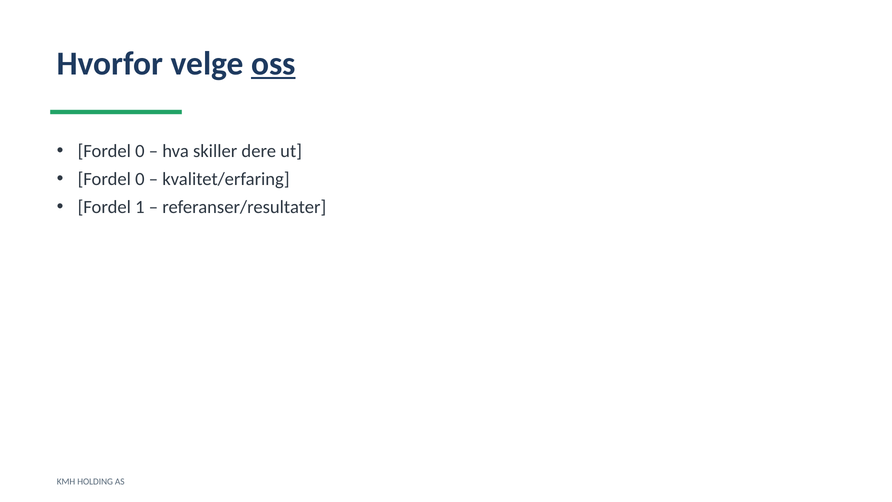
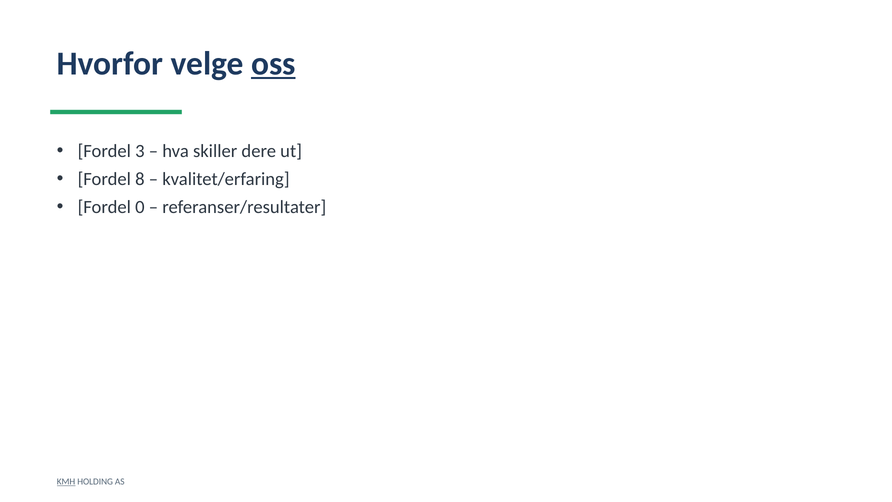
0: 0 -> 3 (140, 151)
0: 0 -> 8 (140, 179)
1: 1 -> 0 (140, 207)
KMH underline: none -> present (66, 481)
